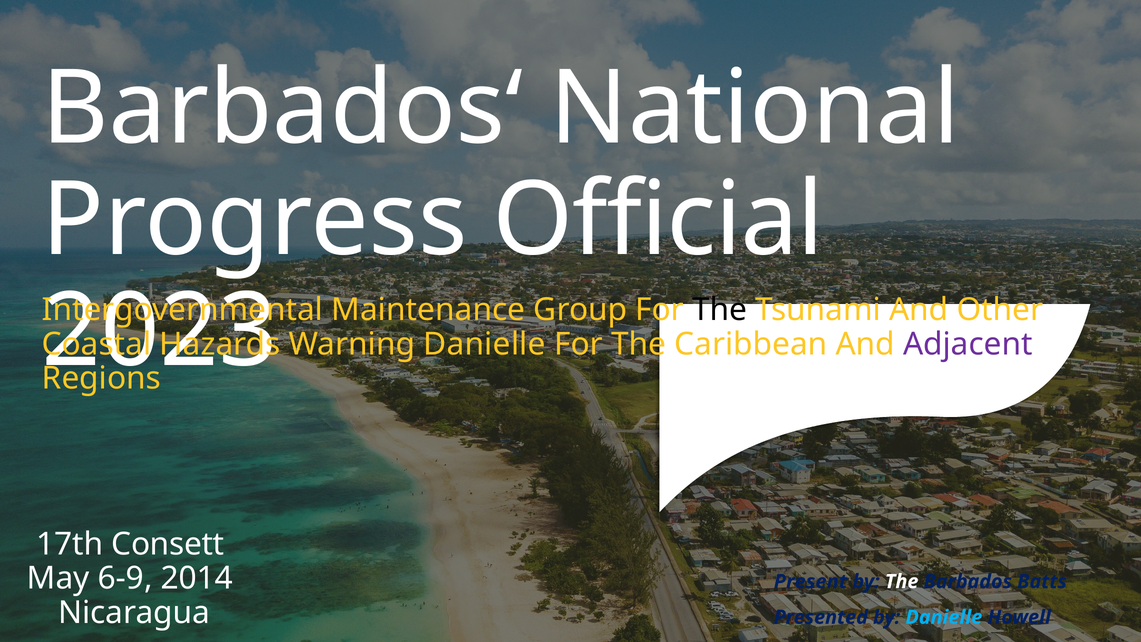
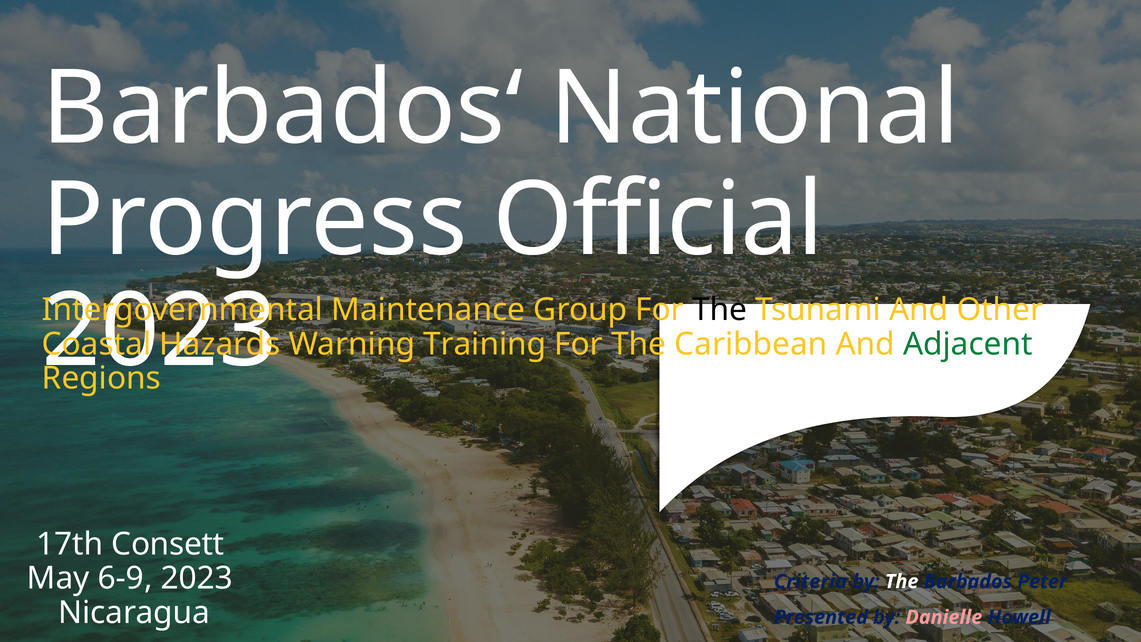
Warning Danielle: Danielle -> Training (485, 344)
Adjacent colour: purple -> green (968, 344)
6-9 2014: 2014 -> 2023 (197, 578)
Present: Present -> Criteria (810, 581)
Batts: Batts -> Peter (1042, 581)
Danielle colour: light blue -> pink (944, 617)
